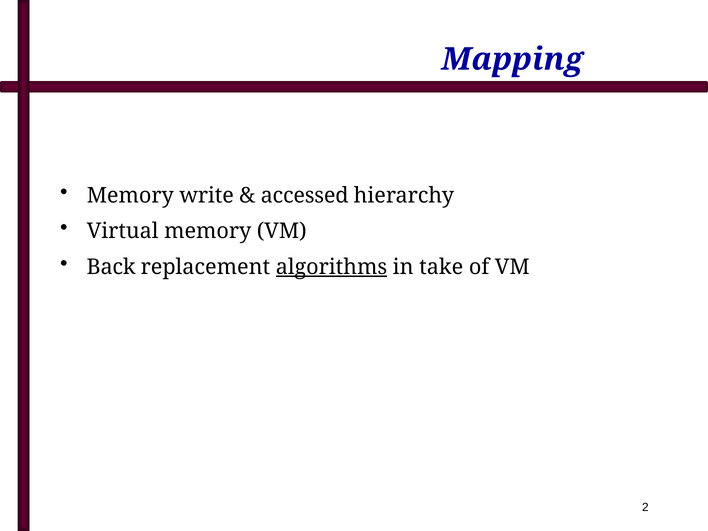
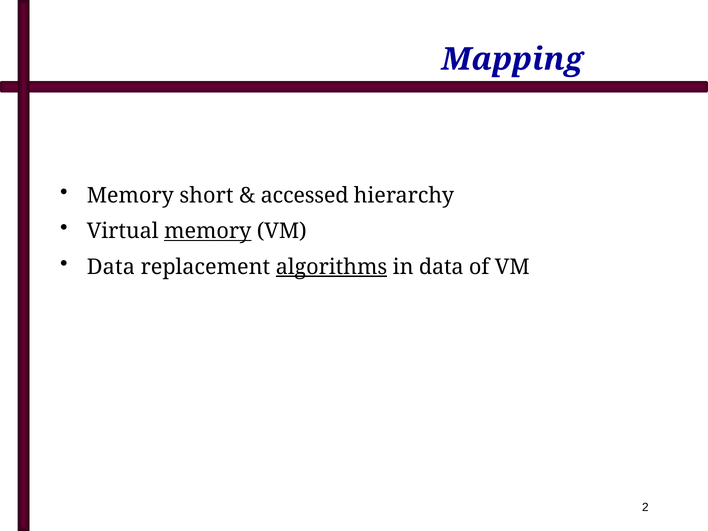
write: write -> short (207, 196)
memory underline: none -> present (208, 231)
Back: Back -> Data (111, 267)
in take: take -> data (441, 267)
